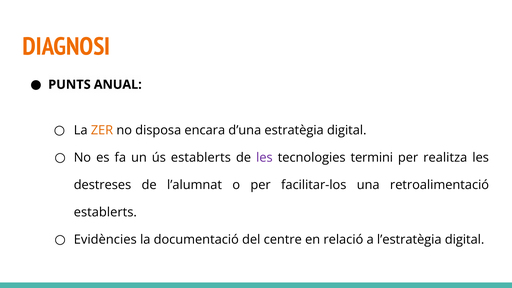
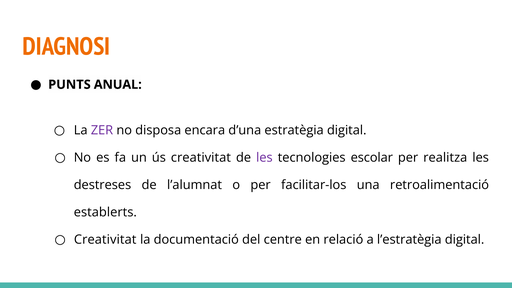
ZER colour: orange -> purple (102, 130)
ús establerts: establerts -> creativitat (201, 157)
termini: termini -> escolar (372, 157)
Evidències: Evidències -> Creativitat (105, 240)
